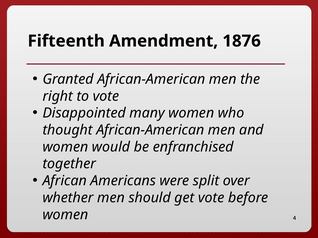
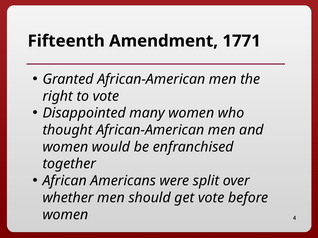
1876: 1876 -> 1771 (242, 41)
